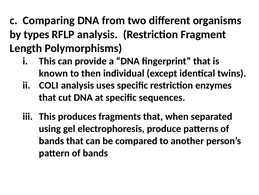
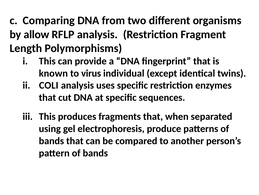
types: types -> allow (37, 34)
then: then -> virus (91, 73)
